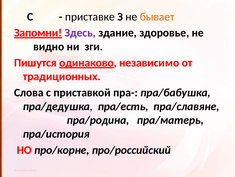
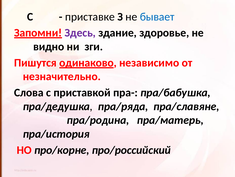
бывает colour: orange -> blue (157, 17)
традиционных: традиционных -> незначительно (62, 76)
пра/есть: пра/есть -> пра/ряда (123, 106)
